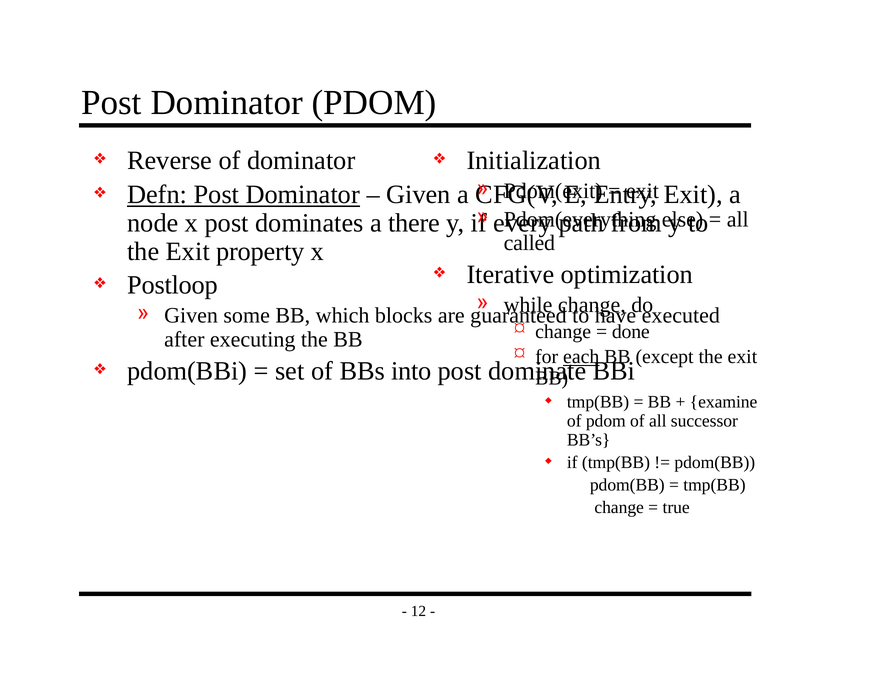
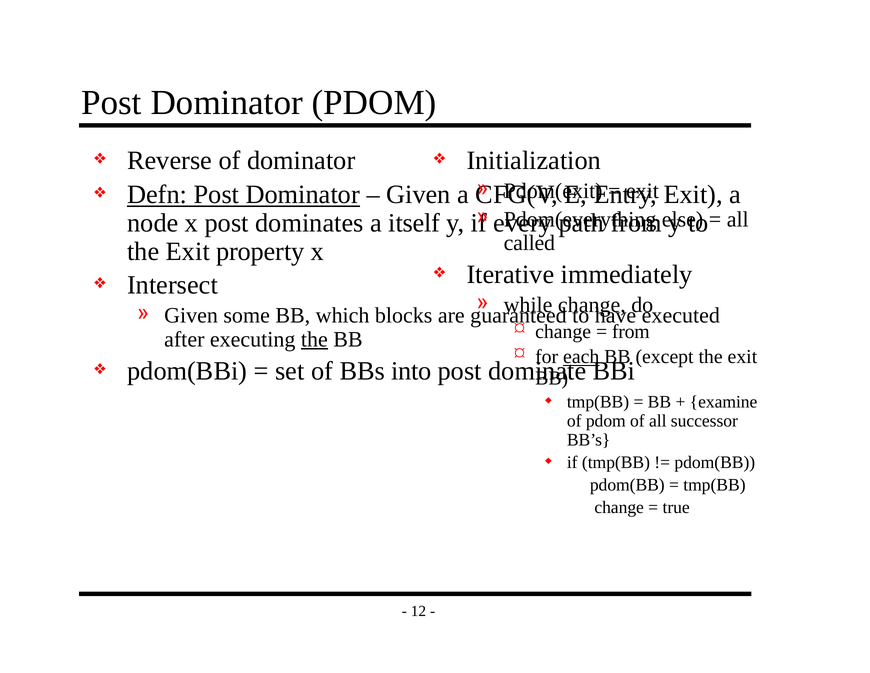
there: there -> itself (414, 223)
optimization: optimization -> immediately (627, 274)
Postloop: Postloop -> Intersect (173, 285)
done: done -> from (631, 331)
the underline: none -> present (314, 339)
